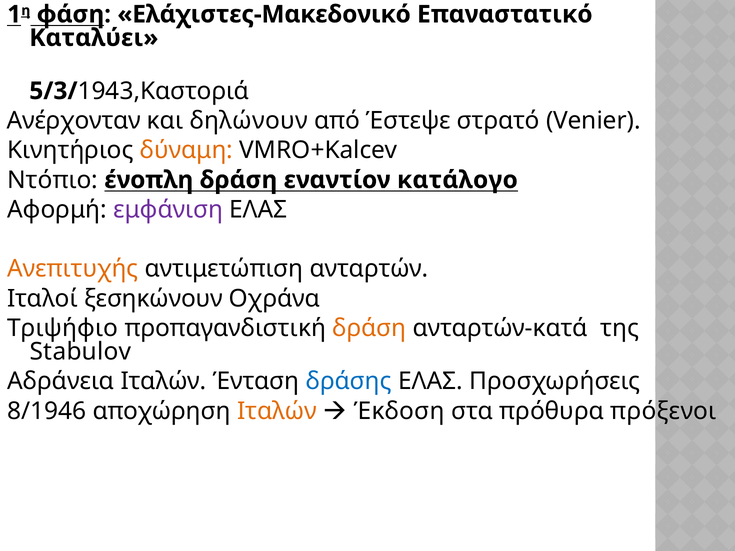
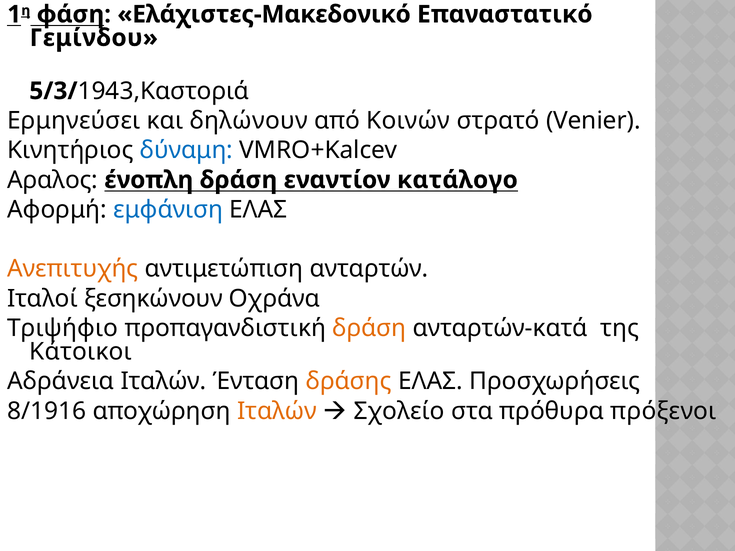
Καταλύει: Καταλύει -> Γεμίνδου (94, 38)
Ανέρχονταν: Ανέρχονταν -> Ερμηνεύσει (74, 121)
Έστεψε: Έστεψε -> Κοινών (408, 121)
δύναμη colour: orange -> blue (186, 150)
Ντόπιο: Ντόπιο -> Αραλος (53, 180)
εμφάνιση colour: purple -> blue (168, 210)
Stabulov: Stabulov -> Κάτοικοι (81, 352)
δράσης colour: blue -> orange (349, 381)
8/1946: 8/1946 -> 8/1916 (47, 411)
Έκδοση: Έκδοση -> Σχολείο (399, 411)
